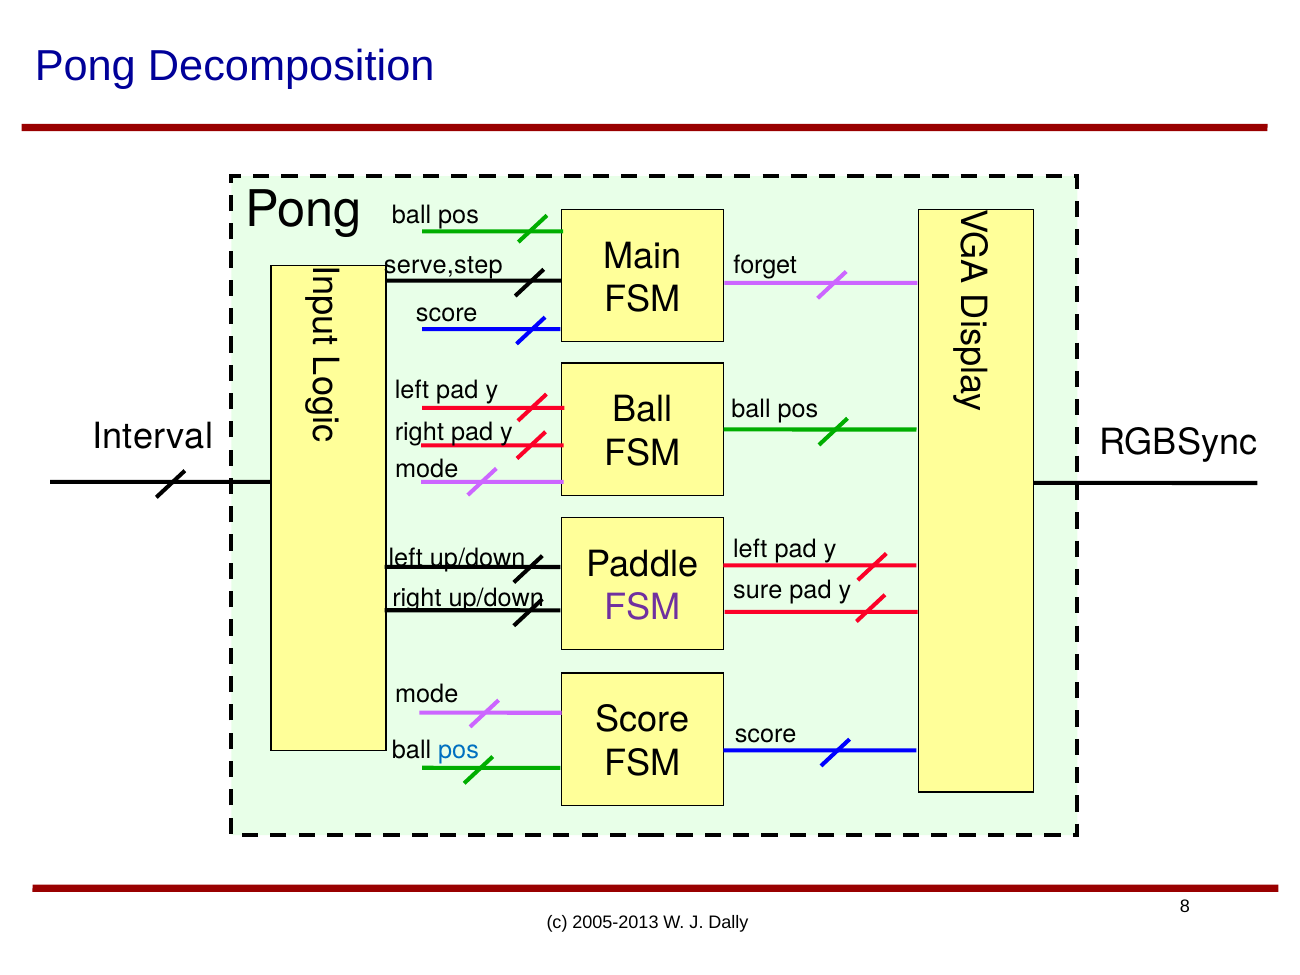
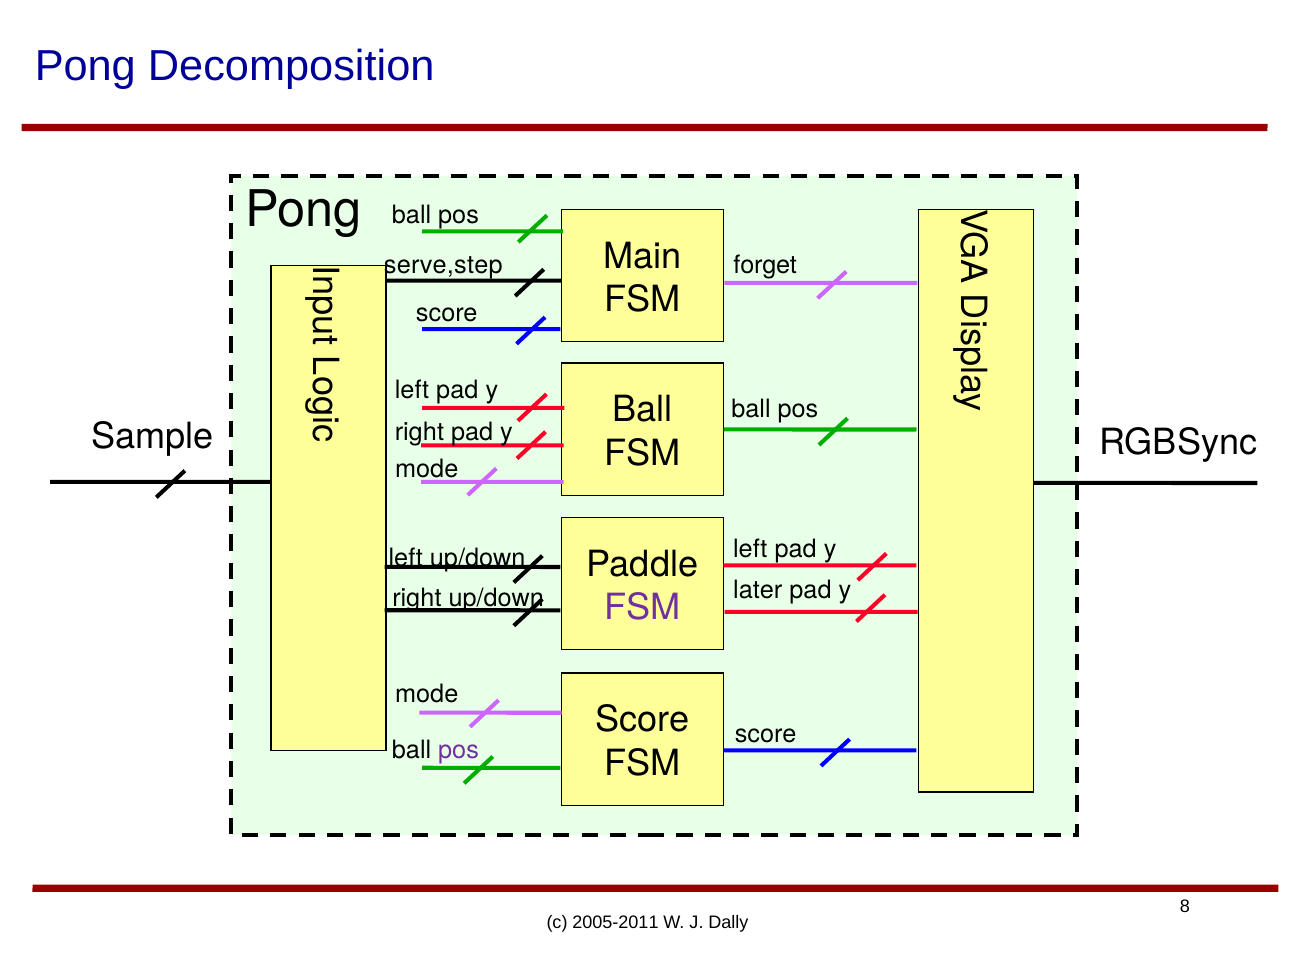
Interval: Interval -> Sample (153, 436)
sure: sure -> later (758, 590)
pos colour: blue -> purple (459, 750)
2005-2013: 2005-2013 -> 2005-2011 (615, 922)
